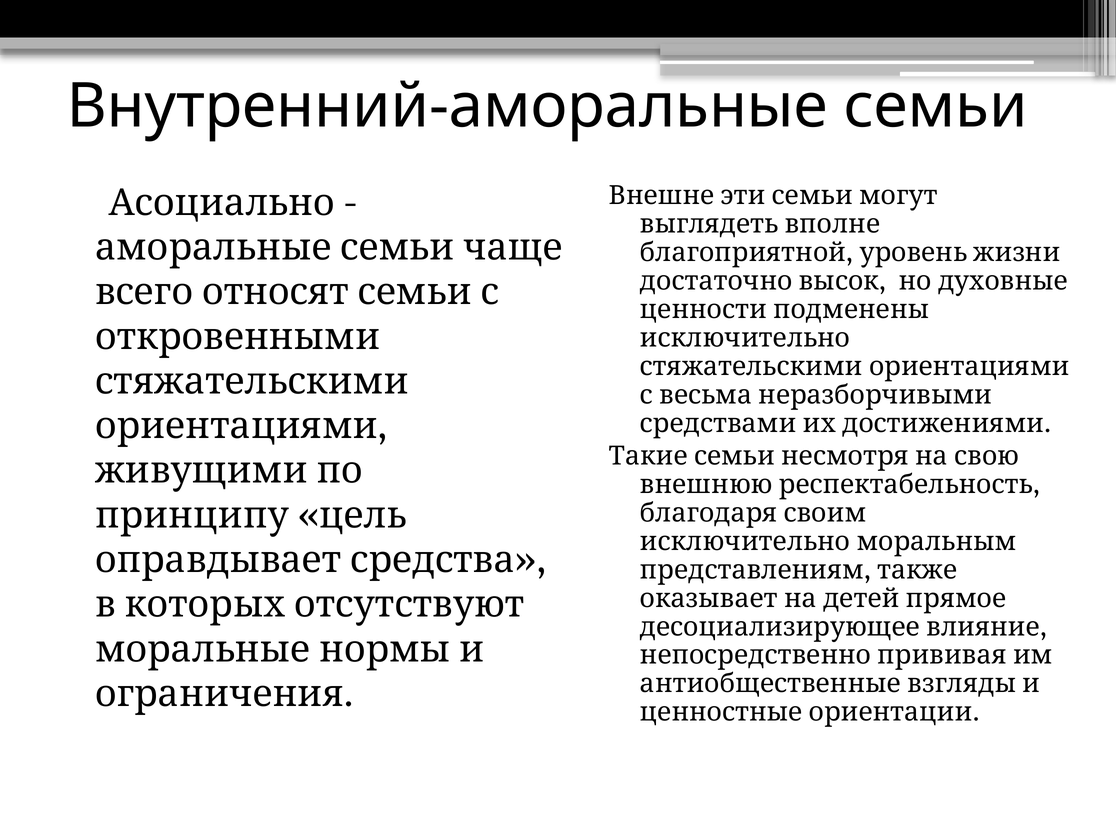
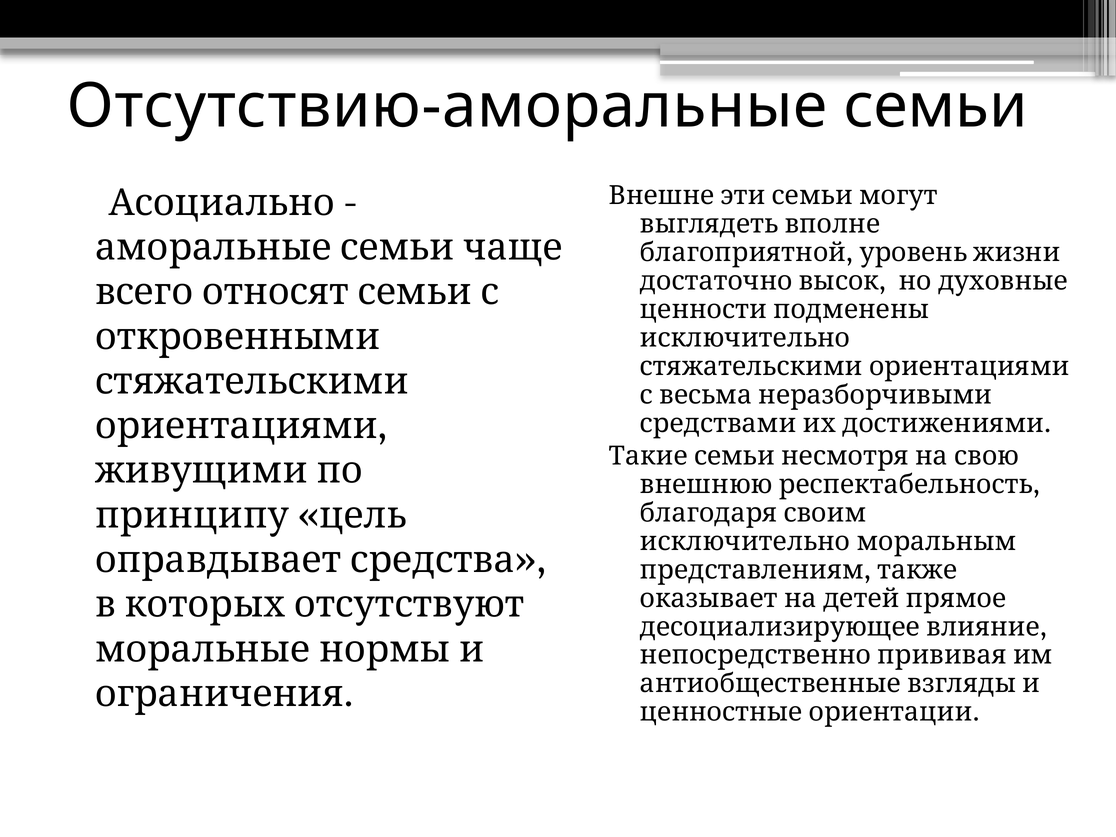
Внутренний-аморальные: Внутренний-аморальные -> Отсутствию-аморальные (447, 106)
